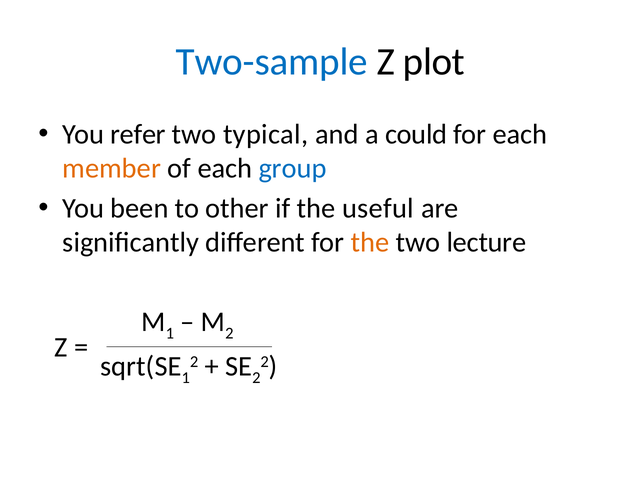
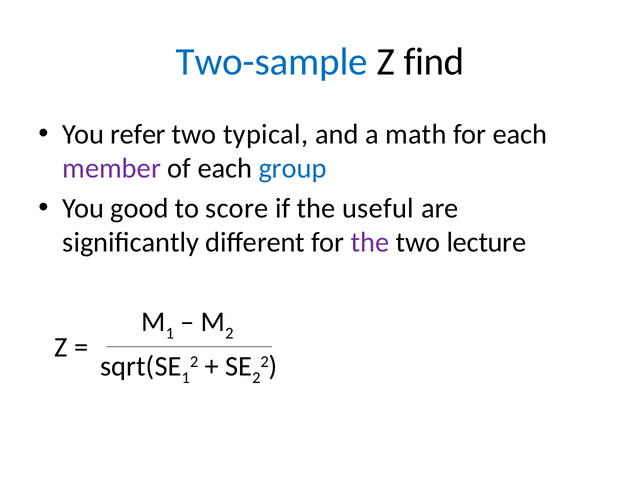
plot: plot -> find (434, 62)
could: could -> math (416, 134)
member colour: orange -> purple (112, 168)
been: been -> good (139, 208)
other: other -> score (237, 208)
the colour: orange -> purple (370, 242)
